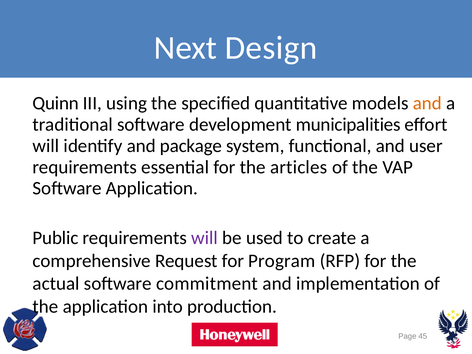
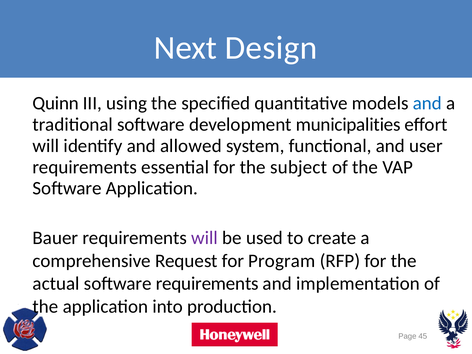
and colour: orange -> blue (427, 103)
package: package -> allowed (191, 146)
articles: articles -> subject (299, 167)
Public: Public -> Bauer (55, 238)
software commitment: commitment -> requirements (207, 284)
